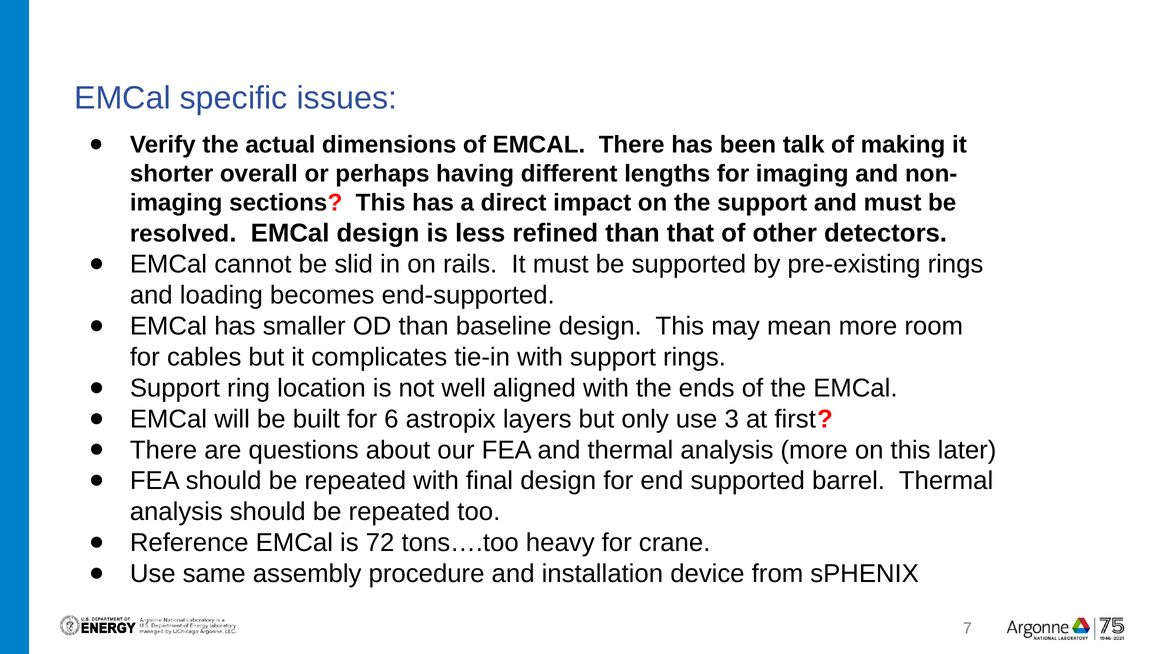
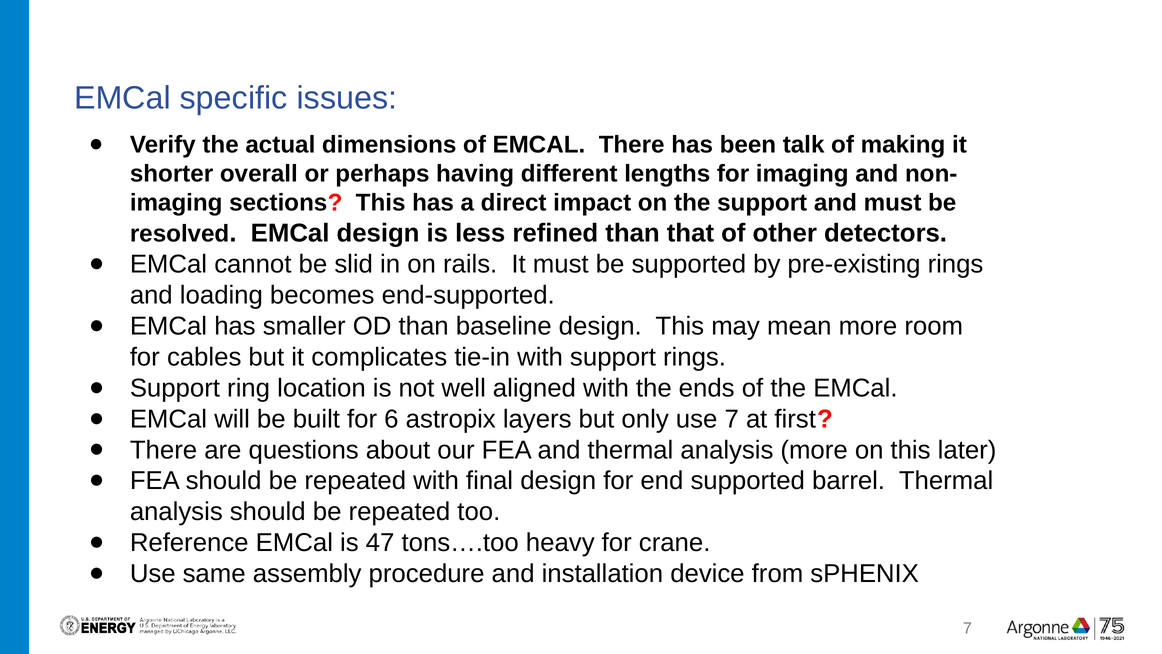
use 3: 3 -> 7 (732, 419)
72: 72 -> 47 (380, 543)
